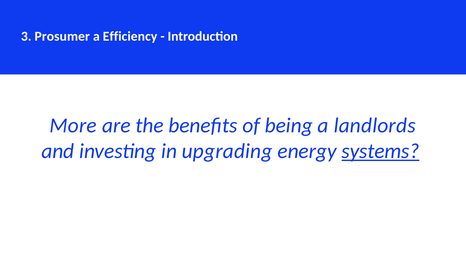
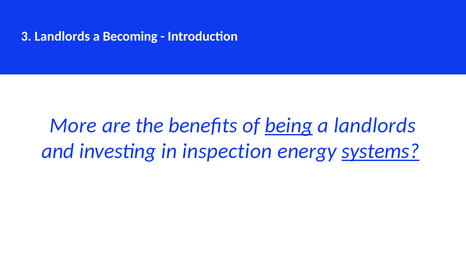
3 Prosumer: Prosumer -> Landlords (62, 36)
Efficiency: Efficiency -> Becoming (130, 36)
being underline: none -> present (289, 126)
upgrading: upgrading -> inspection (227, 151)
